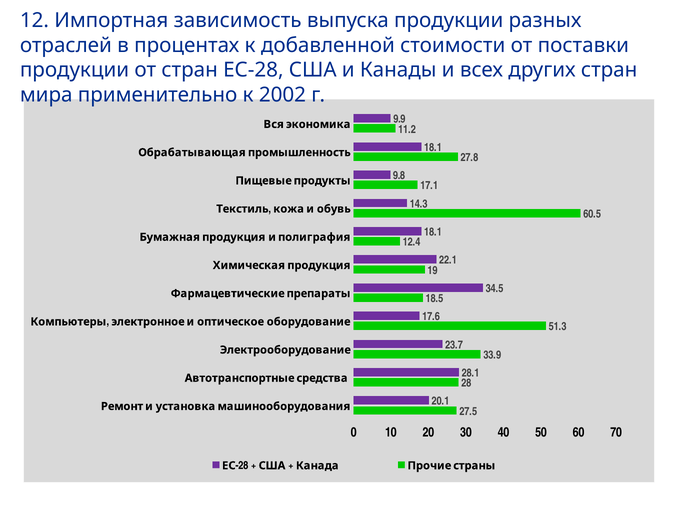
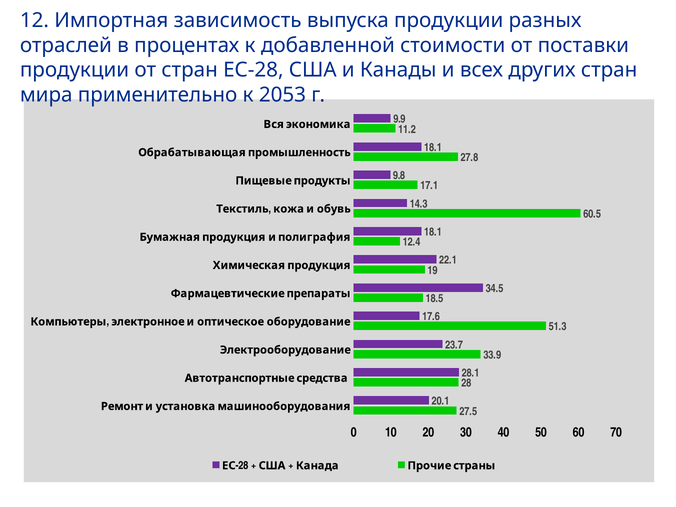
2002: 2002 -> 2053 (282, 95)
